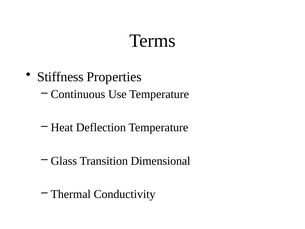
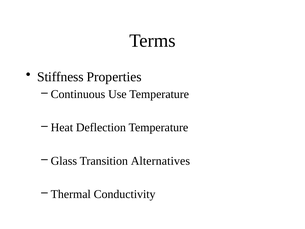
Dimensional: Dimensional -> Alternatives (160, 161)
